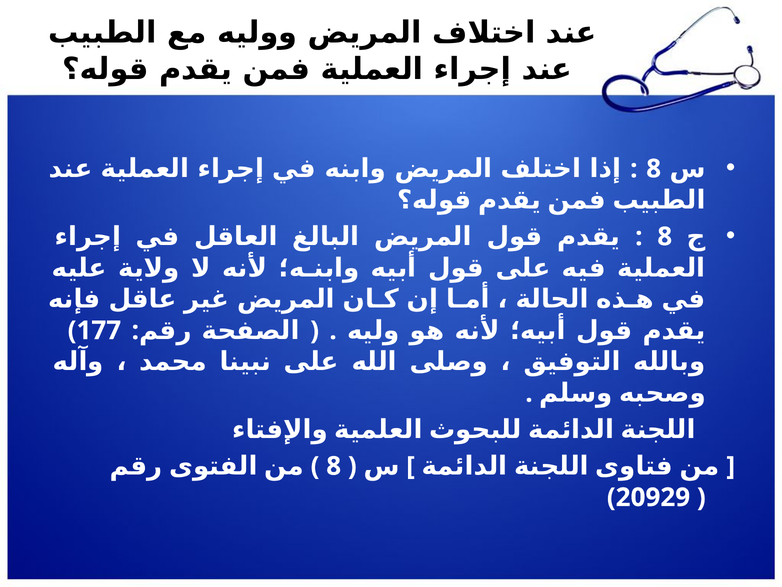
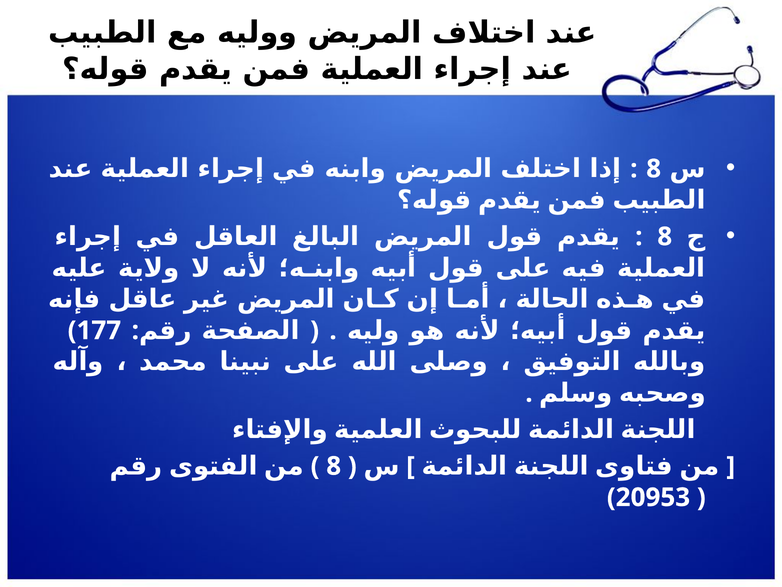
20929: 20929 -> 20953 (653, 497)
